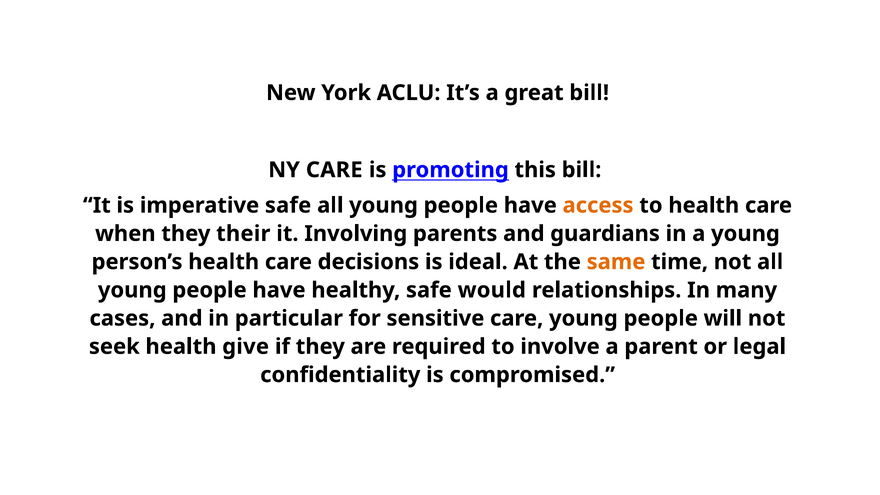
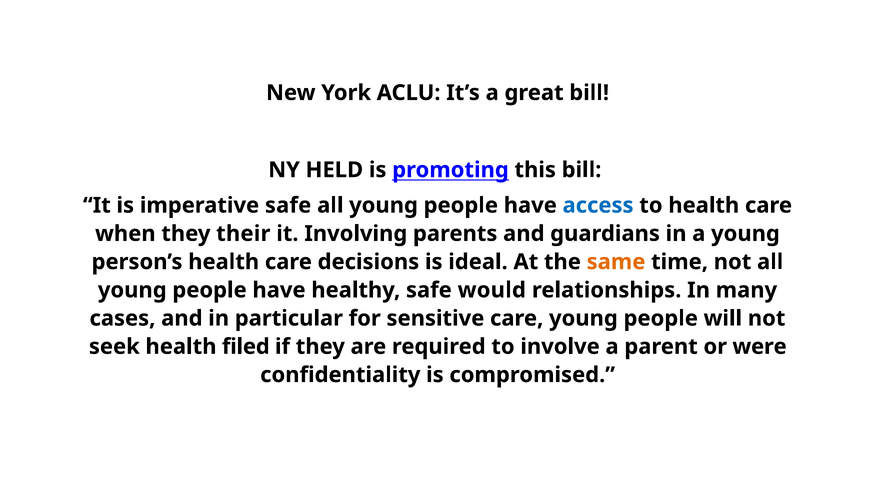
NY CARE: CARE -> HELD (334, 170)
access colour: orange -> blue (598, 205)
give: give -> filed (246, 347)
legal: legal -> were (760, 347)
